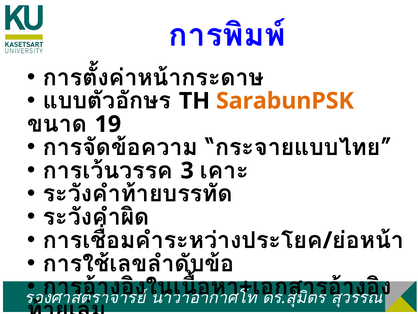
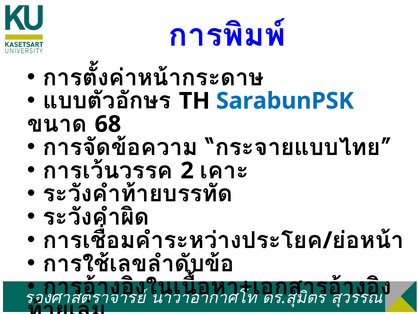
SarabunPSK colour: orange -> blue (285, 101)
19: 19 -> 68 (108, 124)
3: 3 -> 2 (187, 170)
